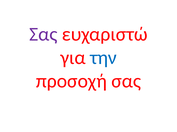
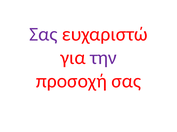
την colour: blue -> purple (103, 58)
